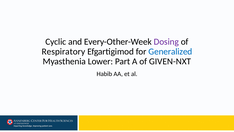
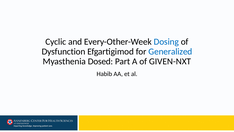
Dosing colour: purple -> blue (166, 42)
Respiratory: Respiratory -> Dysfunction (64, 51)
Lower: Lower -> Dosed (100, 61)
